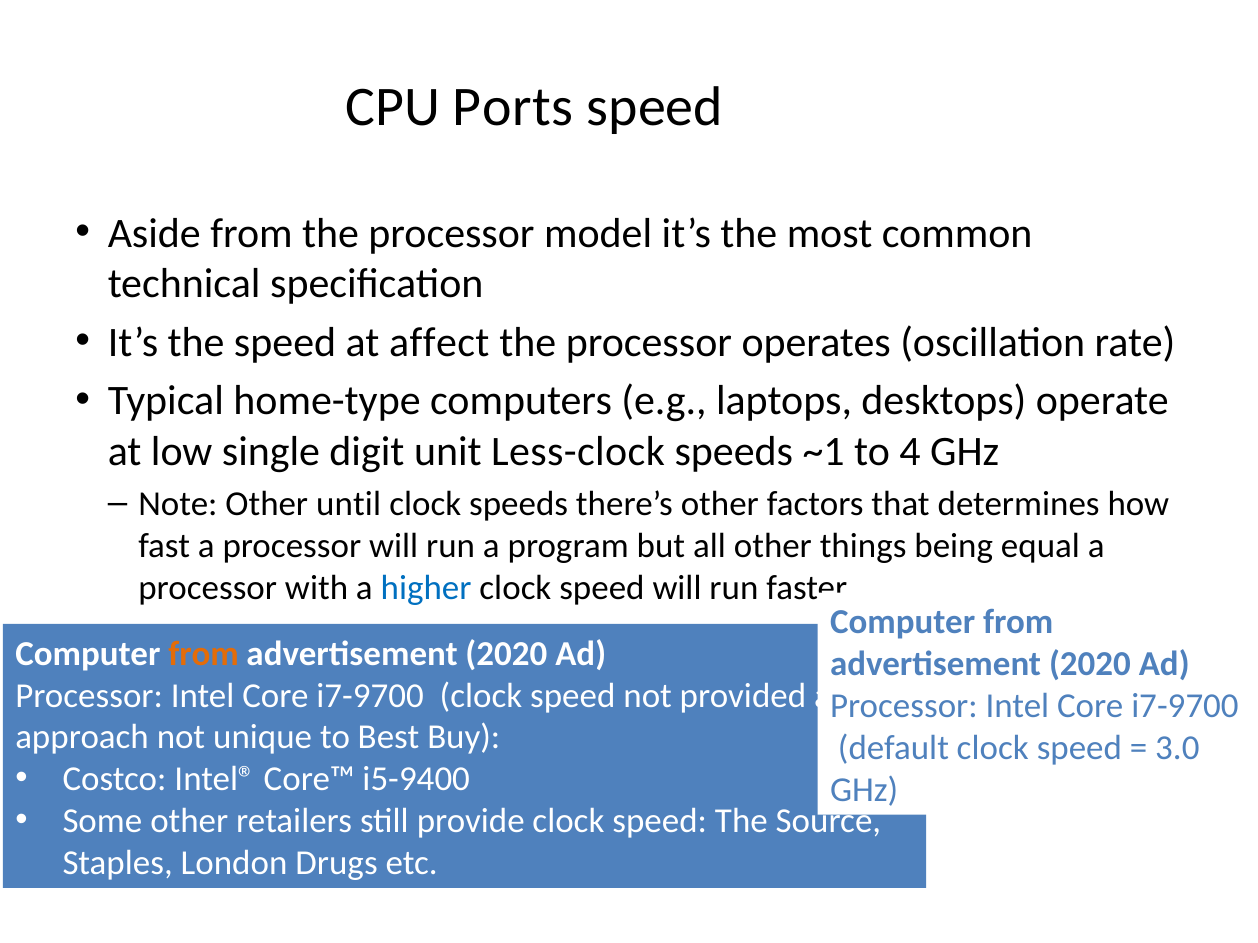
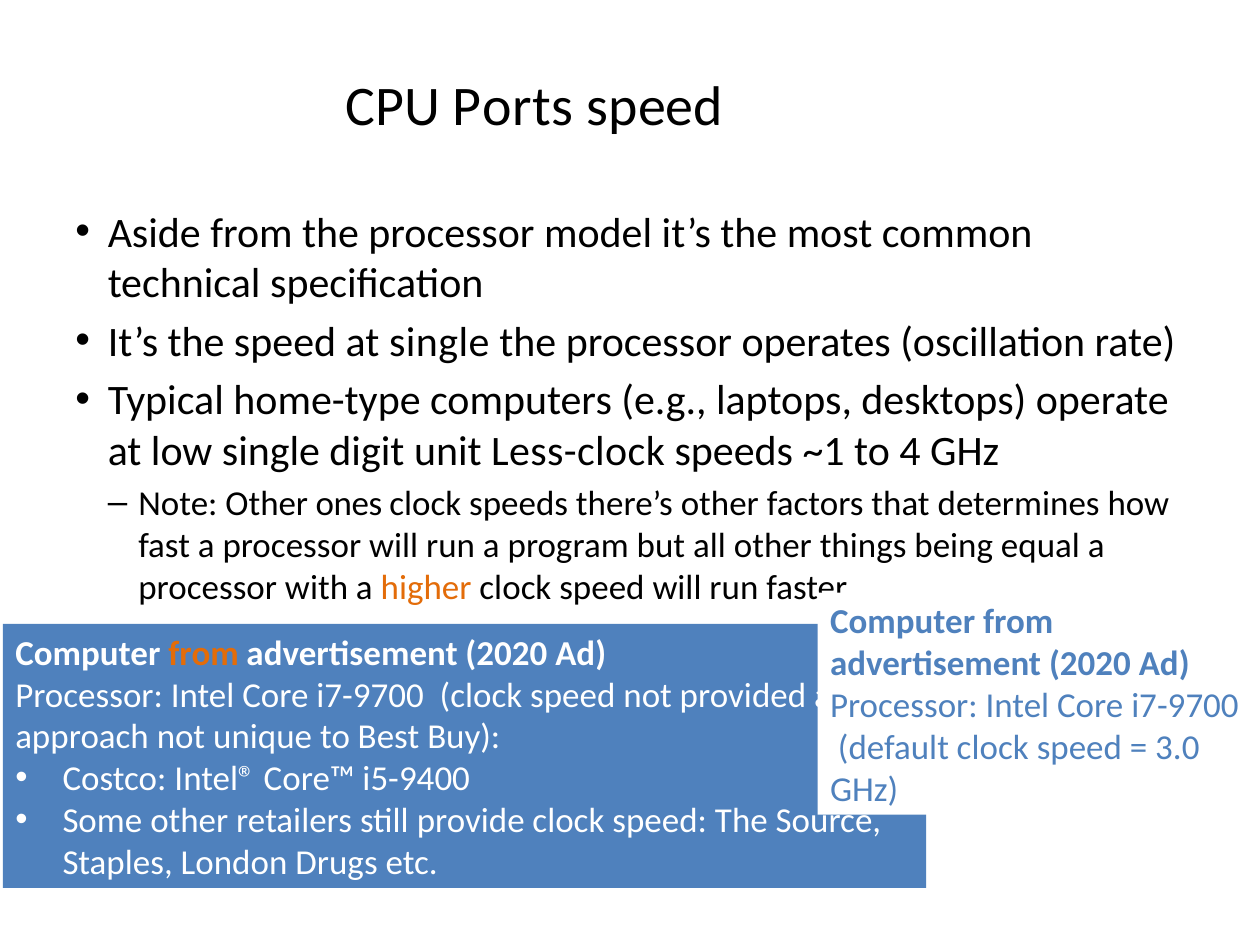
at affect: affect -> single (439, 343)
until: until -> ones (349, 504)
higher colour: blue -> orange (426, 588)
